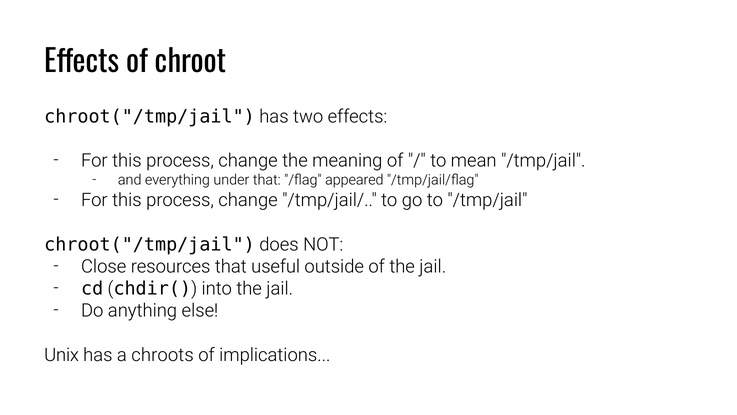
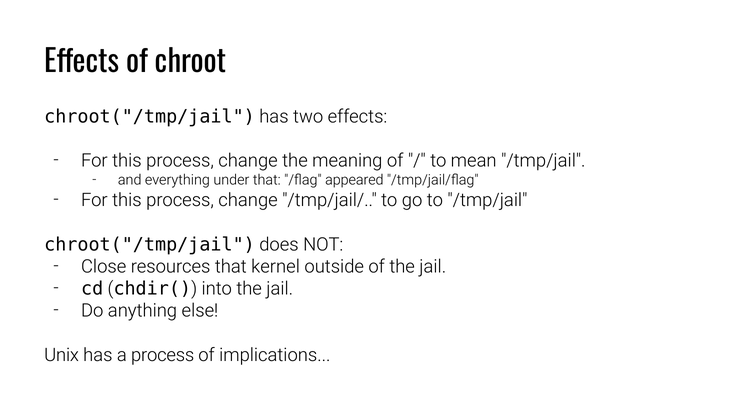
useful: useful -> kernel (276, 266)
a chroots: chroots -> process (163, 355)
